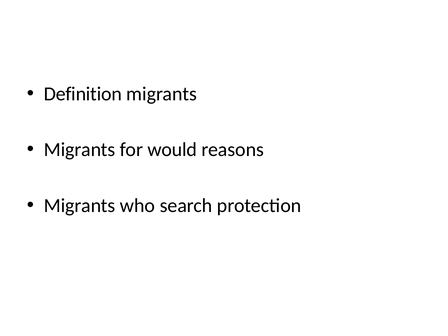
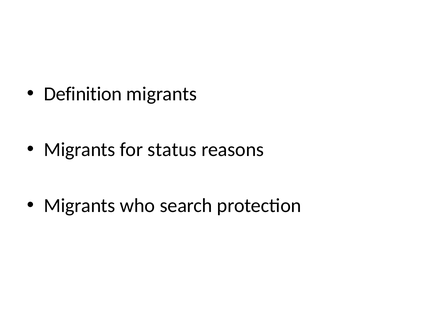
would: would -> status (172, 150)
